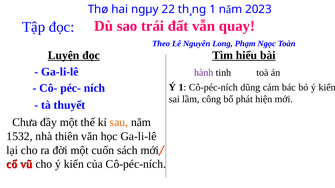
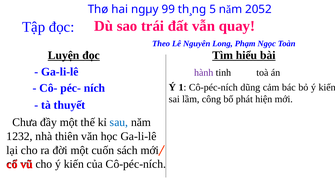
22: 22 -> 99 (168, 9)
th¸ng 1: 1 -> 5 (213, 9)
2023: 2023 -> 2052 (259, 9)
sau colour: orange -> blue (119, 123)
1532: 1532 -> 1232 (20, 137)
